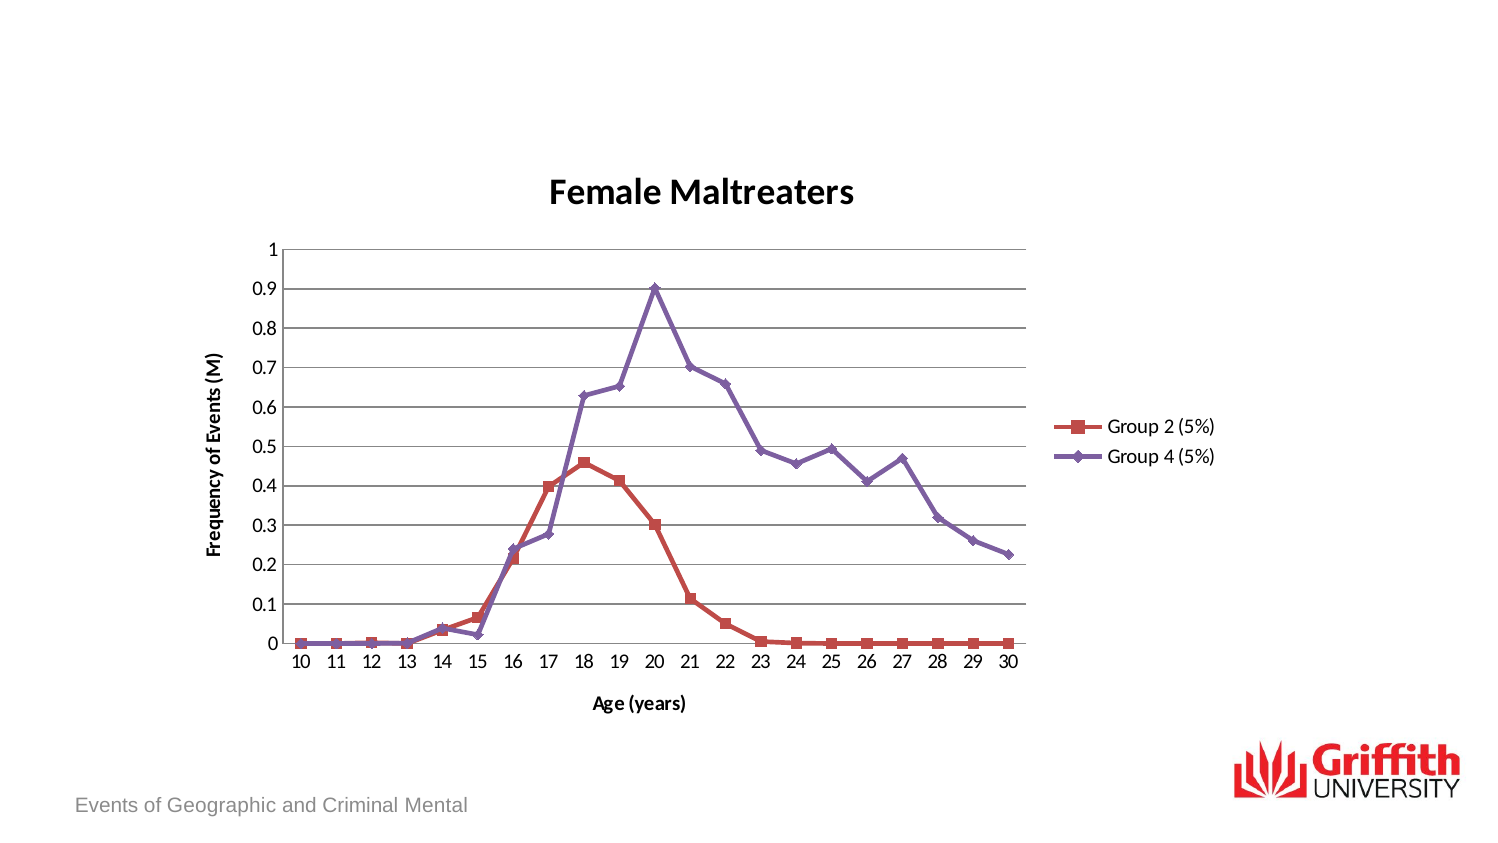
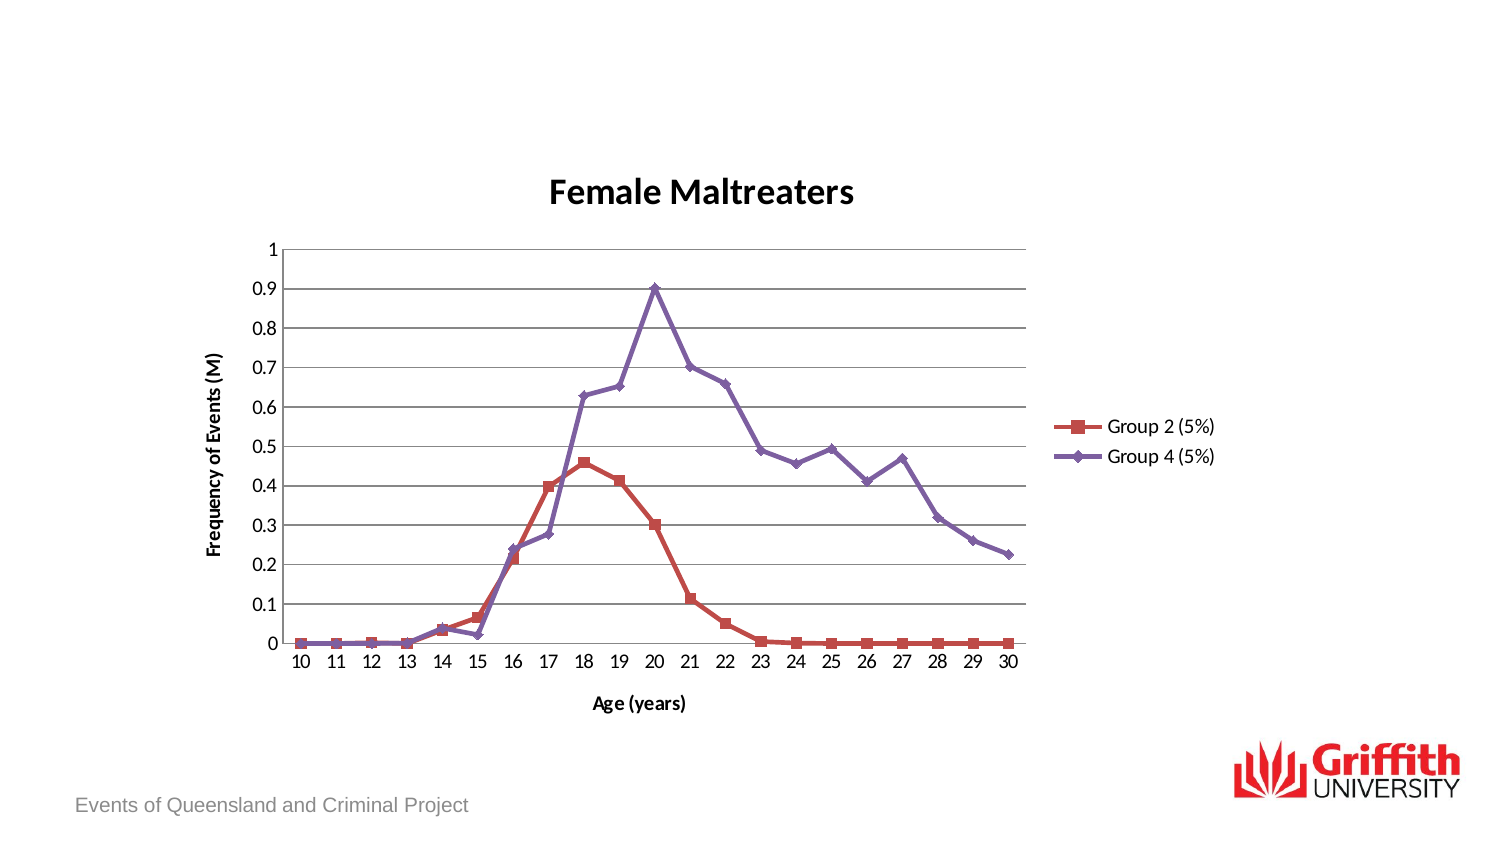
Geographic: Geographic -> Queensland (222, 805)
Mental: Mental -> Project (436, 805)
